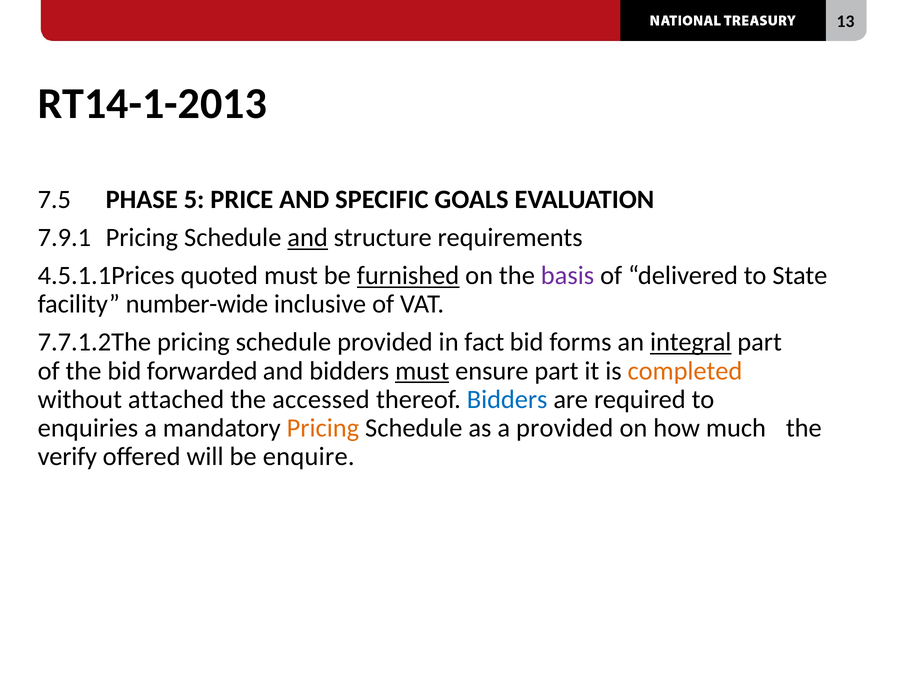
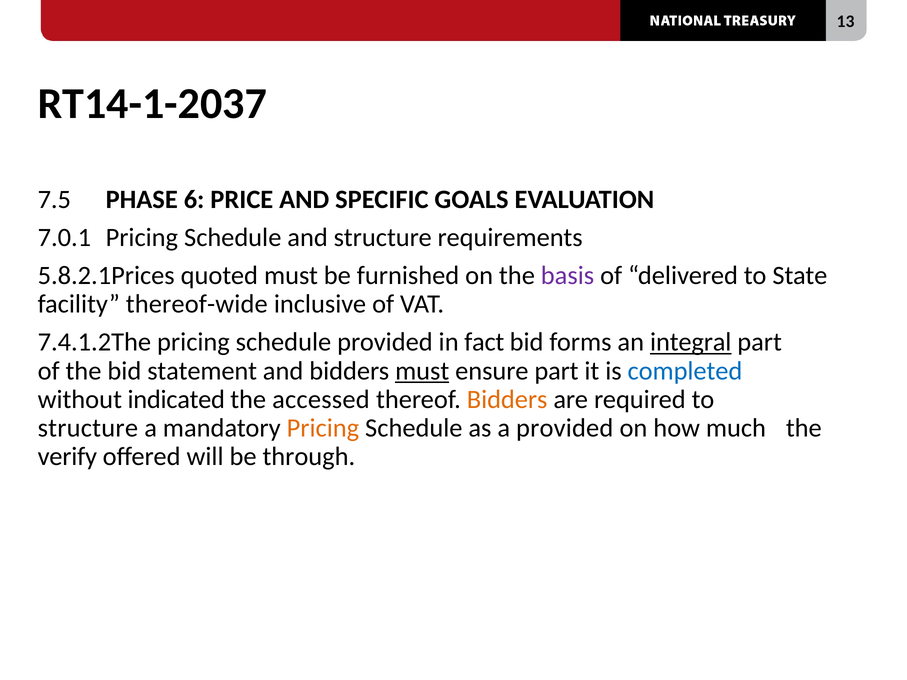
RT14-1-2013: RT14-1-2013 -> RT14-1-2037 (152, 104)
5: 5 -> 6 (194, 200)
7.9.1: 7.9.1 -> 7.0.1 (64, 238)
and underline: present -> none (308, 238)
4.5.1.1Prices: 4.5.1.1Prices -> 5.8.2.1Prices (106, 276)
furnished underline: present -> none (408, 276)
number-wide: number-wide -> thereof-wide (197, 304)
7.7.1.2The: 7.7.1.2The -> 7.4.1.2The (94, 342)
forwarded: forwarded -> statement (202, 371)
completed colour: orange -> blue (685, 371)
attached: attached -> indicated (176, 400)
Bidders colour: blue -> orange (507, 400)
enquiries: enquiries -> structure (88, 428)
enquire: enquire -> through (309, 457)
